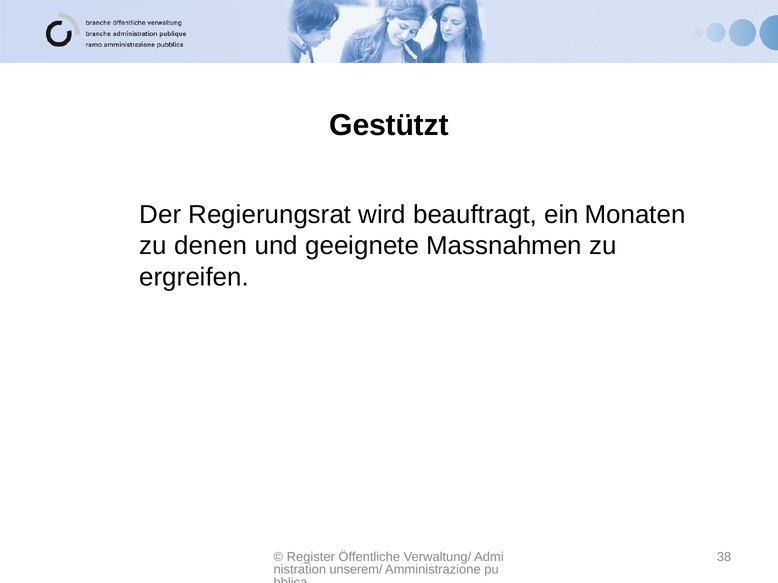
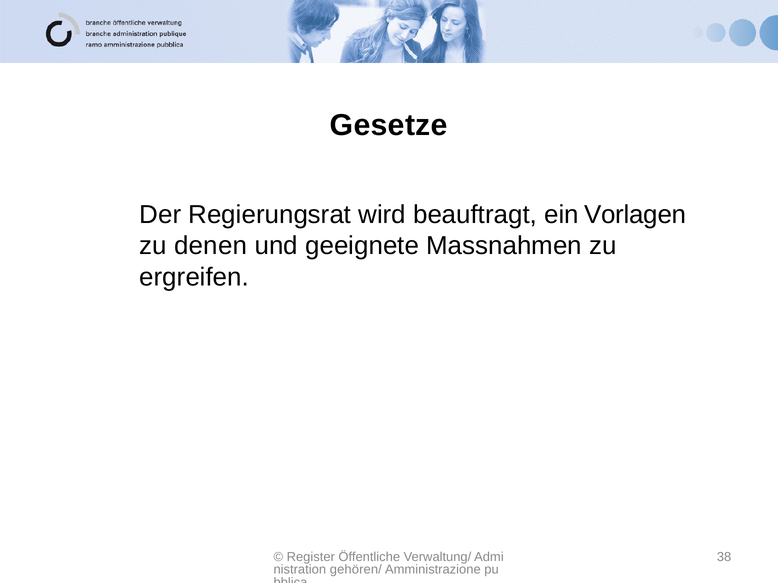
Gestützt: Gestützt -> Gesetze (389, 125)
Monaten: Monaten -> Vorlagen (635, 215)
unserem/: unserem/ -> gehören/ (356, 570)
